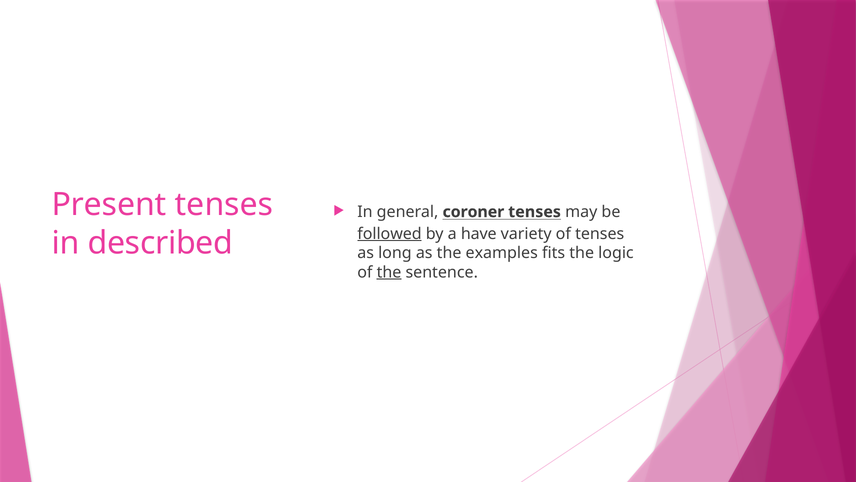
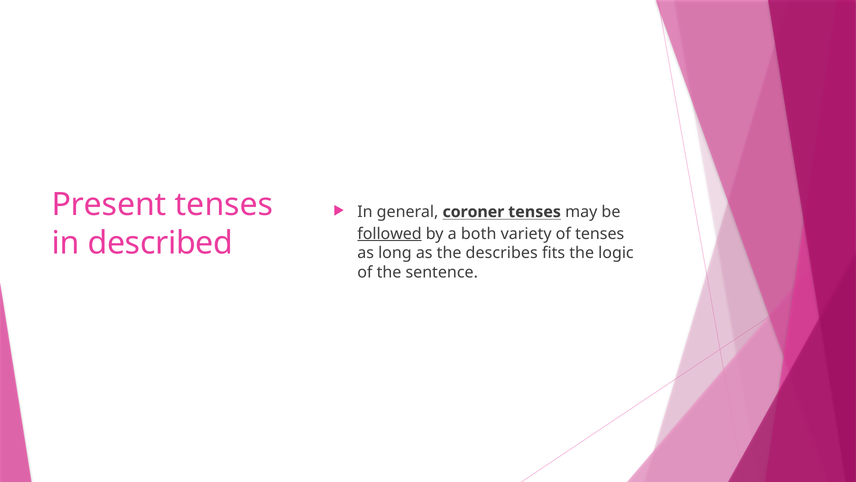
have: have -> both (479, 234)
examples: examples -> describes (502, 253)
the underline: present -> none (389, 272)
